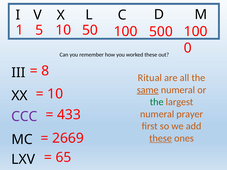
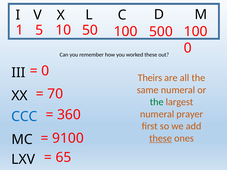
8: 8 -> 0 (45, 71)
Ritual: Ritual -> Theirs (150, 78)
same underline: present -> none (148, 90)
10: 10 -> 70 (55, 94)
433: 433 -> 360 (69, 115)
CCC colour: purple -> blue (24, 117)
2669: 2669 -> 9100 (68, 138)
